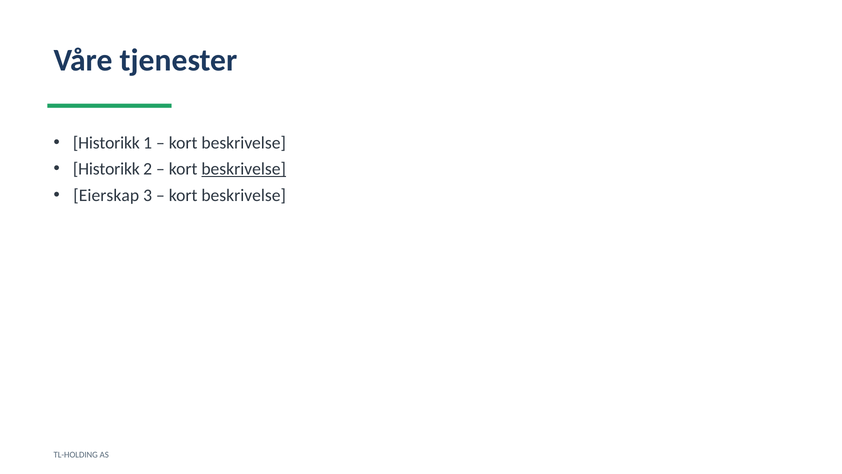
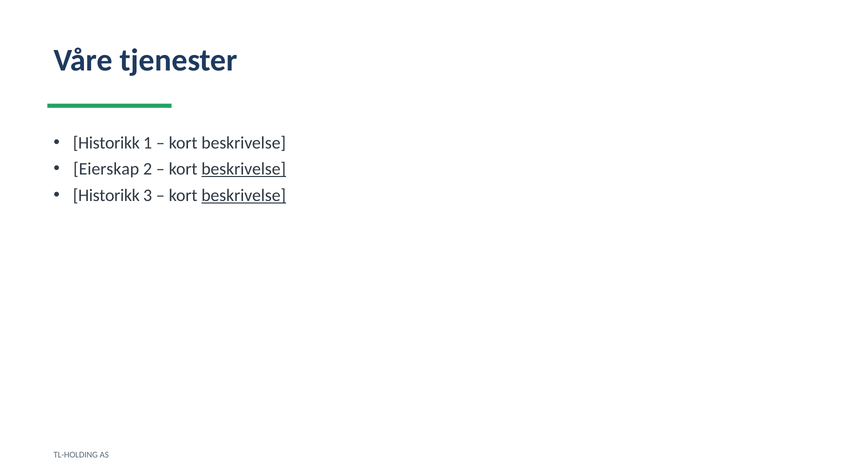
Historikk: Historikk -> Eierskap (106, 169)
Eierskap: Eierskap -> Historikk (106, 195)
beskrivelse underline: none -> present (244, 195)
